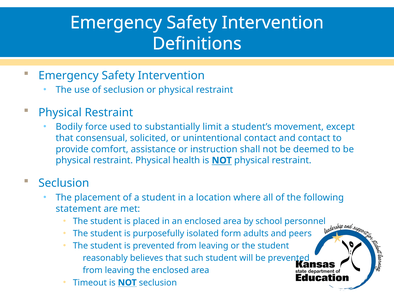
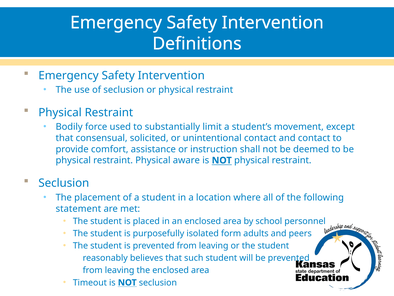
health: health -> aware (186, 160)
